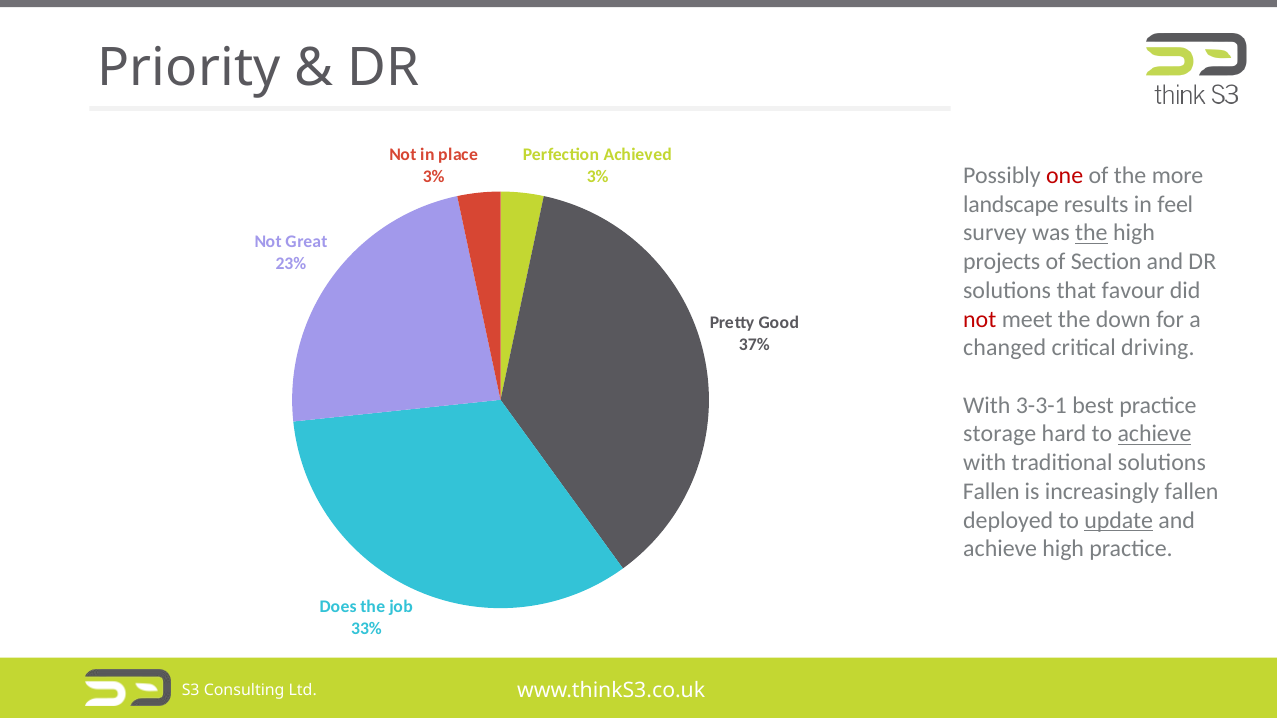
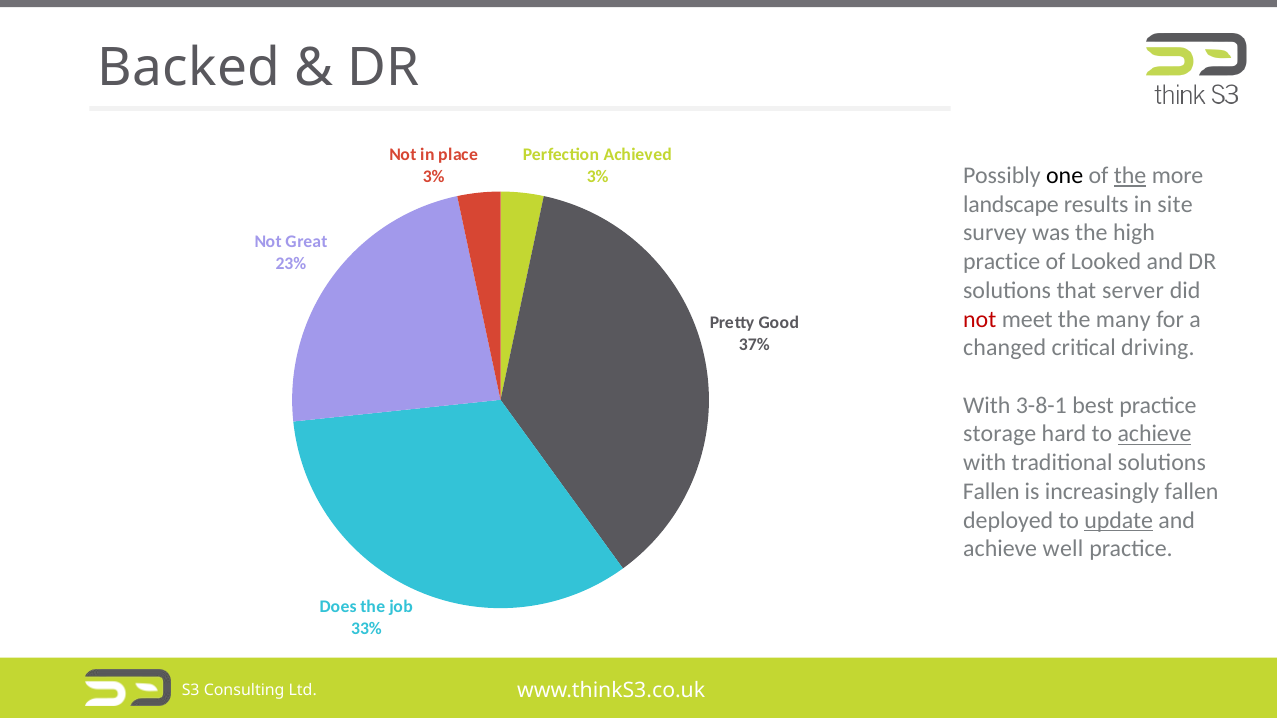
Priority: Priority -> Backed (189, 68)
one colour: red -> black (1065, 176)
the underline: none -> present (1130, 176)
feel: feel -> site (1175, 204)
the underline: present -> none (1091, 233)
projects: projects -> practice (1002, 262)
Section: Section -> Looked (1106, 262)
favour: favour -> server (1133, 291)
down: down -> many (1123, 319)
3-3-1: 3-3-1 -> 3-8-1 (1041, 405)
achieve high: high -> well (1063, 549)
